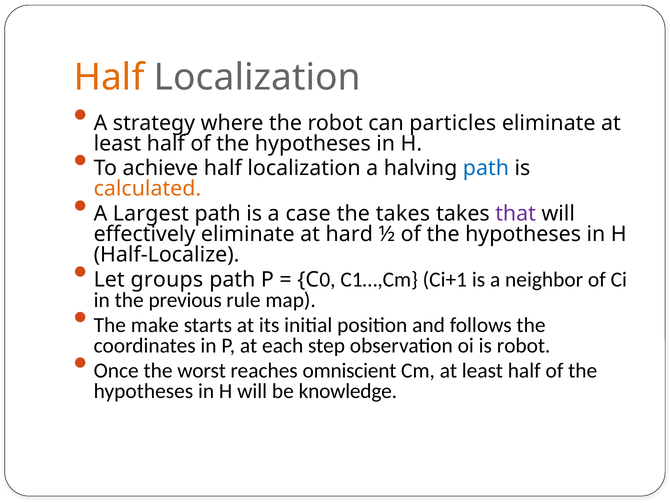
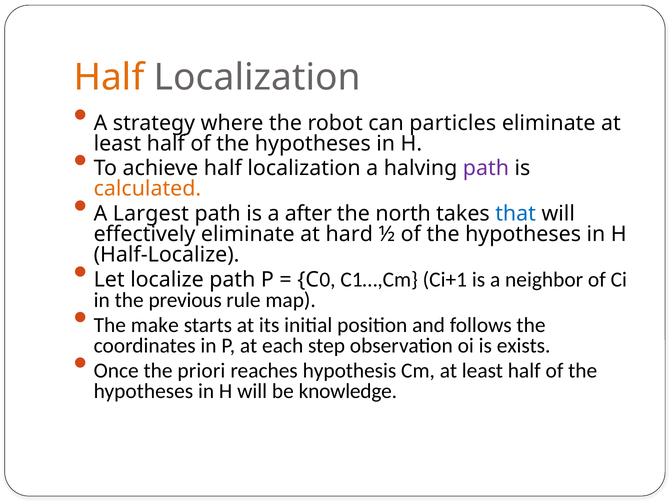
path colour: blue -> purple (486, 168)
case: case -> after (308, 214)
the takes: takes -> north (403, 214)
that colour: purple -> blue (516, 214)
groups: groups -> localize (167, 279)
is robot: robot -> exists (524, 345)
worst: worst -> priori (201, 370)
omniscient: omniscient -> hypothesis (349, 370)
